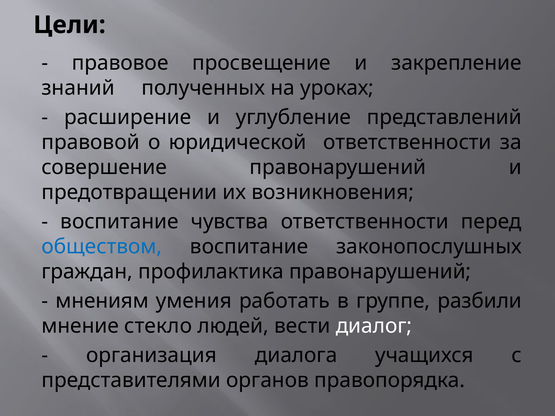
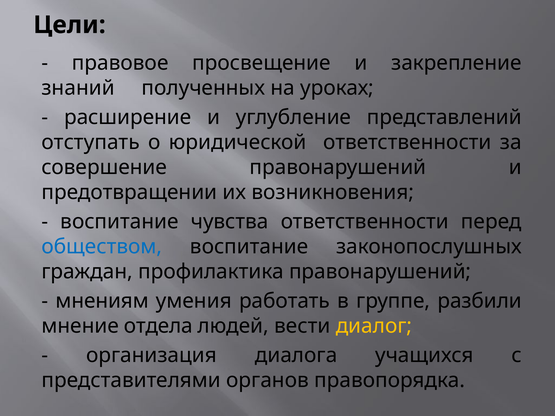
правовой: правовой -> отступать (91, 142)
стекло: стекло -> отдела (158, 326)
диалог colour: white -> yellow (374, 326)
